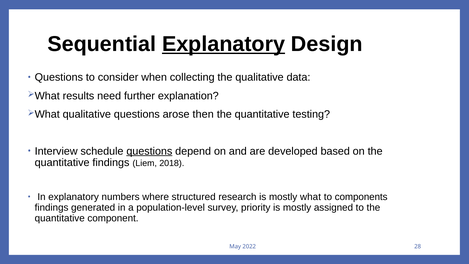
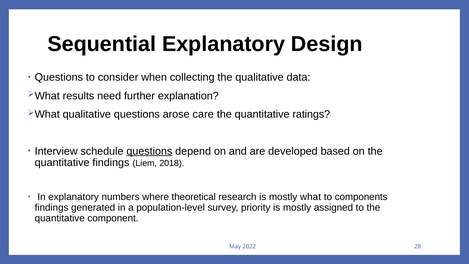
Explanatory underline: present -> none (224, 44)
then: then -> care (203, 114)
testing: testing -> ratings (311, 114)
structured: structured -> theoretical (194, 197)
